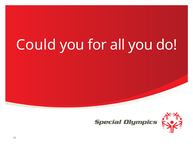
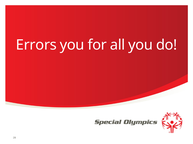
Could: Could -> Errors (36, 45)
